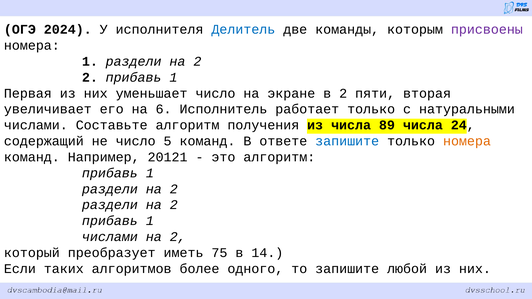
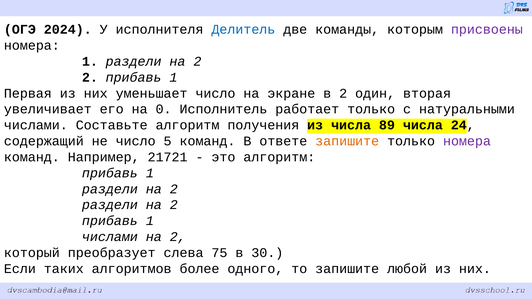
пяти: пяти -> один (375, 93)
6: 6 -> 0 (164, 109)
запишите colour: blue -> orange (347, 141)
номера colour: orange -> purple (467, 141)
20121: 20121 -> 21721 (168, 157)
иметь: иметь -> слева (184, 253)
14: 14 -> 30 (267, 253)
